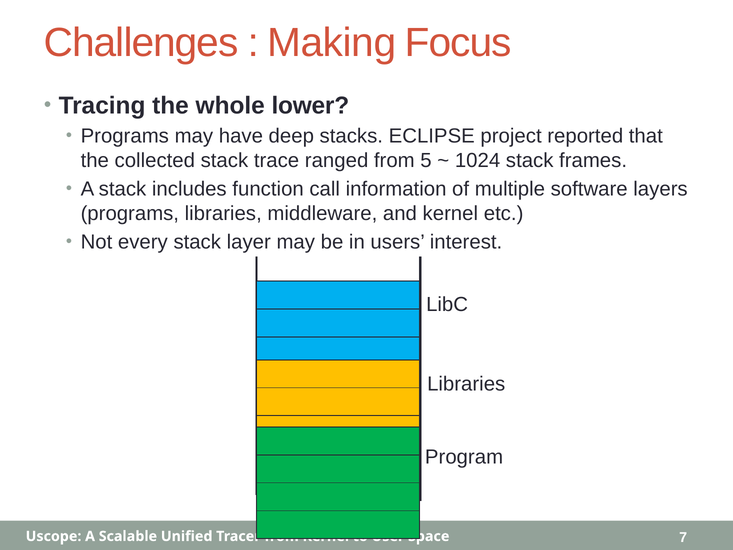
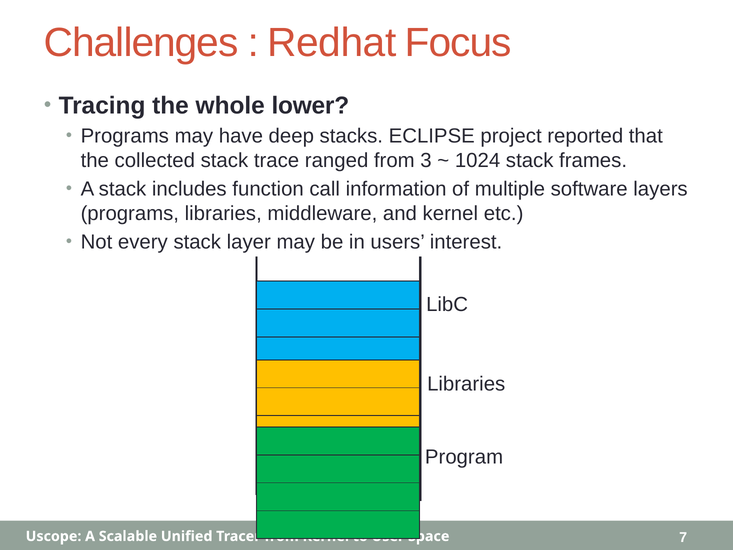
Making: Making -> Redhat (332, 43)
5: 5 -> 3 (426, 161)
